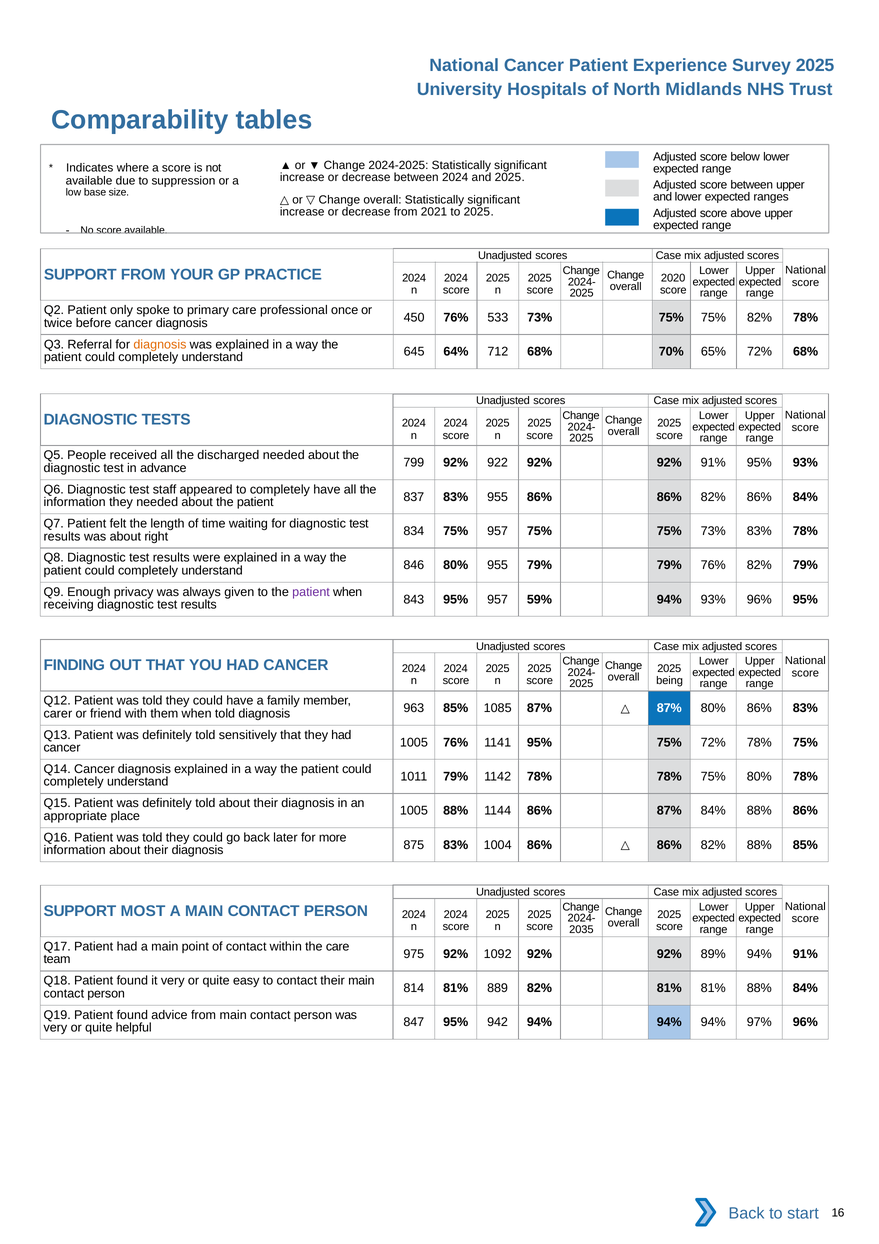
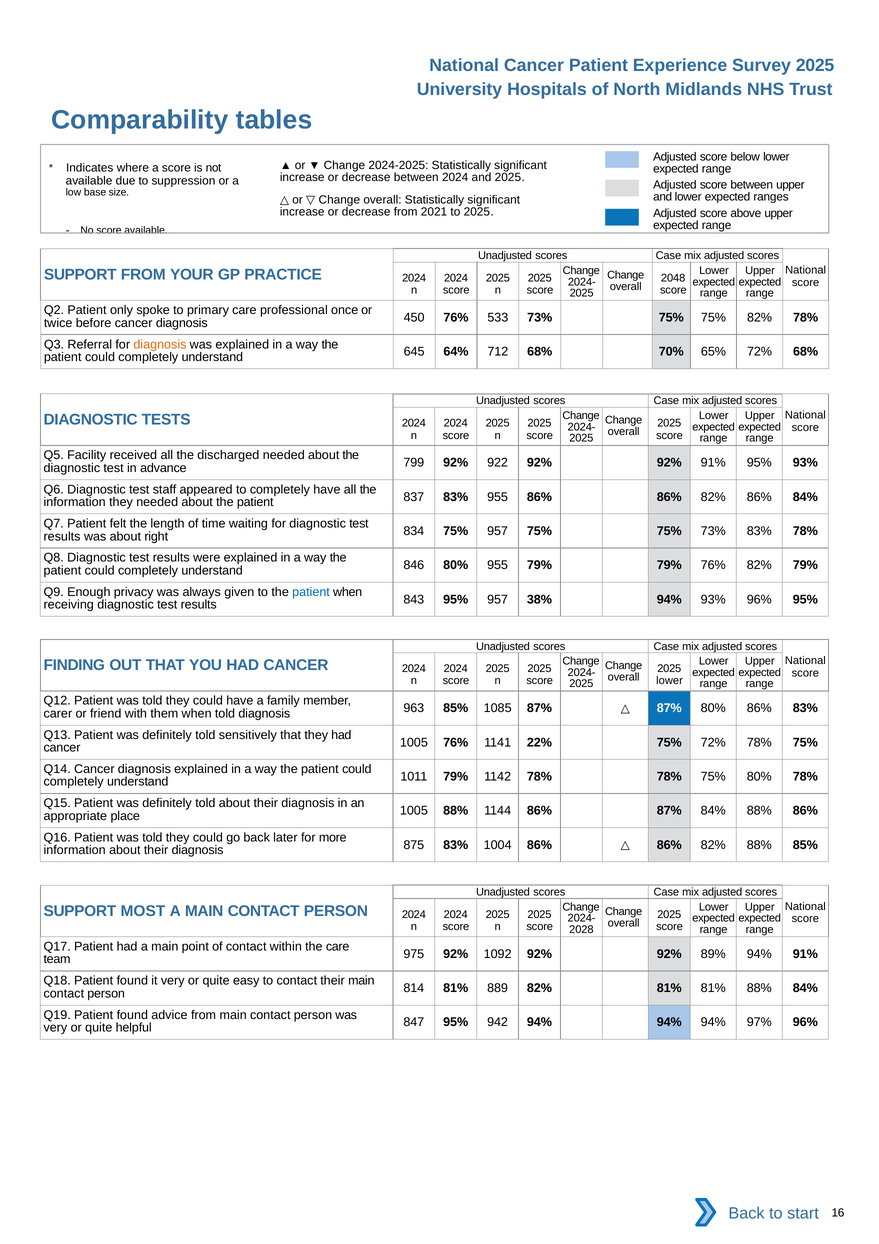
2020: 2020 -> 2048 (673, 278)
People: People -> Facility (87, 455)
patient colour: purple -> blue (311, 592)
59%: 59% -> 38% (539, 599)
being: being -> lower (670, 681)
1141 95%: 95% -> 22% (539, 742)
2035: 2035 -> 2028 (581, 929)
